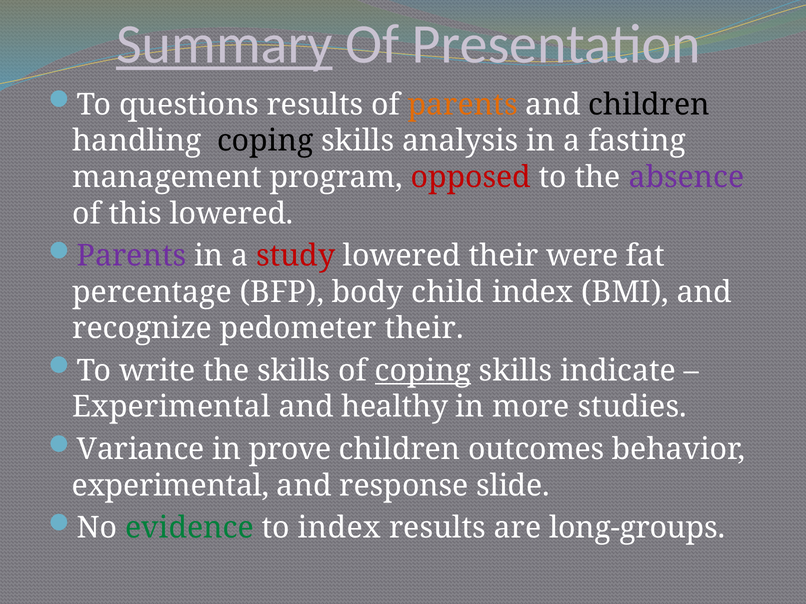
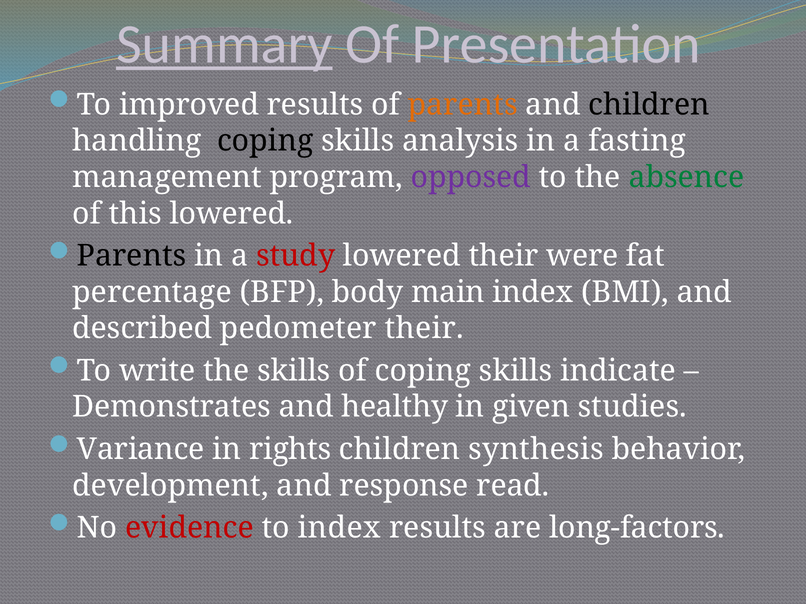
questions: questions -> improved (189, 105)
opposed colour: red -> purple (471, 177)
absence colour: purple -> green (687, 177)
Parents colour: purple -> black (132, 256)
child: child -> main (448, 292)
recognize: recognize -> described (142, 329)
coping underline: present -> none (423, 371)
Experimental: Experimental -> Demonstrates (172, 407)
more: more -> given (531, 407)
prove: prove -> rights (290, 450)
outcomes: outcomes -> synthesis (536, 450)
experimental: experimental -> development (171, 486)
slide: slide -> read (513, 486)
evidence colour: green -> red (190, 528)
long-groups: long-groups -> long-factors (637, 528)
